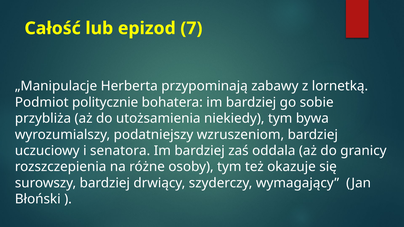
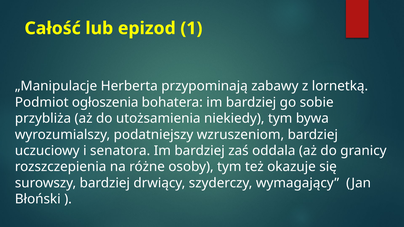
7: 7 -> 1 (191, 28)
politycznie: politycznie -> ogłoszenia (105, 102)
